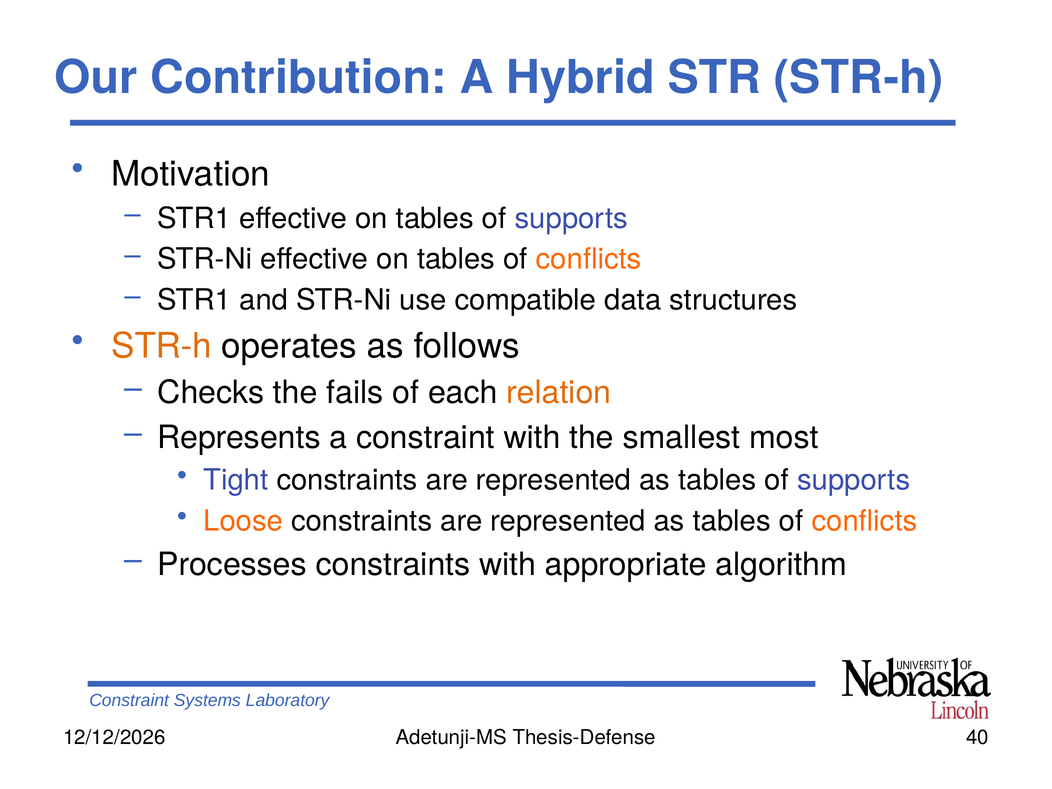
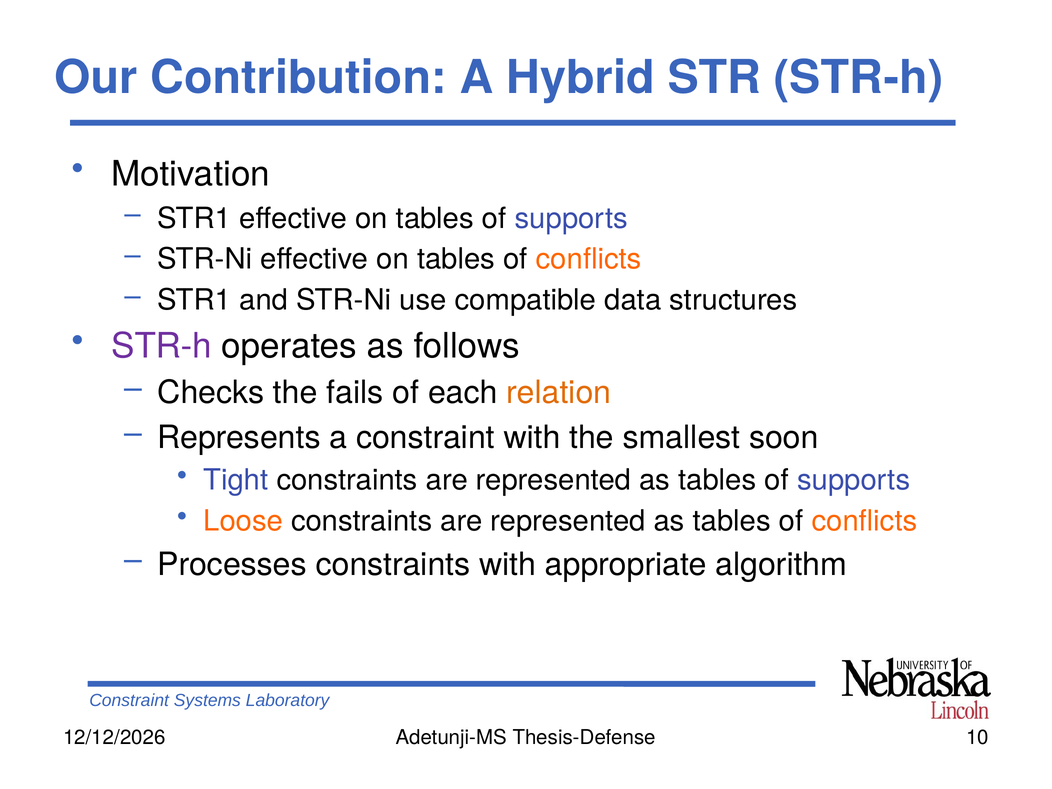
STR-h colour: orange -> purple (162, 346)
most: most -> soon (784, 438)
40: 40 -> 10 (977, 737)
